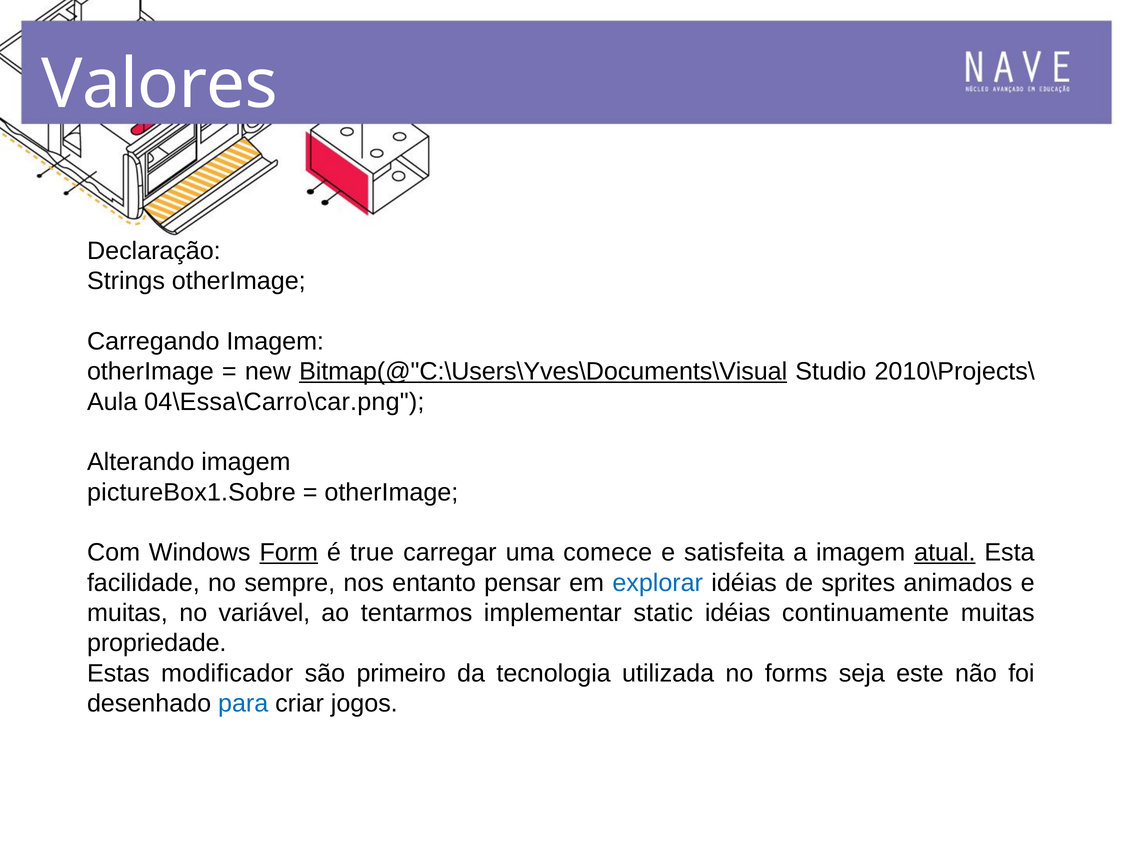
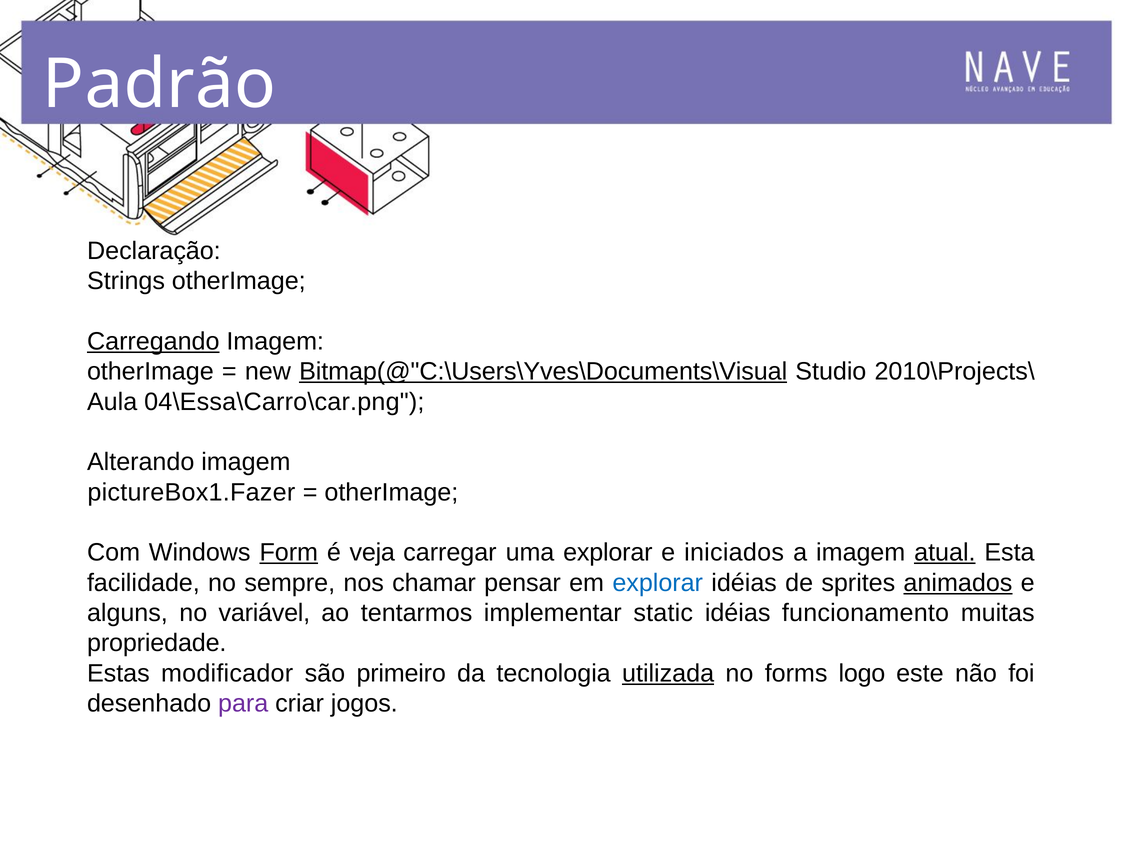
Valores: Valores -> Padrão (159, 84)
Carregando underline: none -> present (153, 341)
pictureBox1.Sobre: pictureBox1.Sobre -> pictureBox1.Fazer (191, 492)
true: true -> veja (372, 553)
uma comece: comece -> explorar (608, 553)
satisfeita: satisfeita -> iniciados (734, 553)
entanto: entanto -> chamar (434, 583)
animados underline: none -> present (958, 583)
muitas: muitas -> alguns (127, 613)
continuamente: continuamente -> funcionamento (866, 613)
utilizada underline: none -> present (668, 673)
seja: seja -> logo (862, 673)
para colour: blue -> purple (243, 704)
